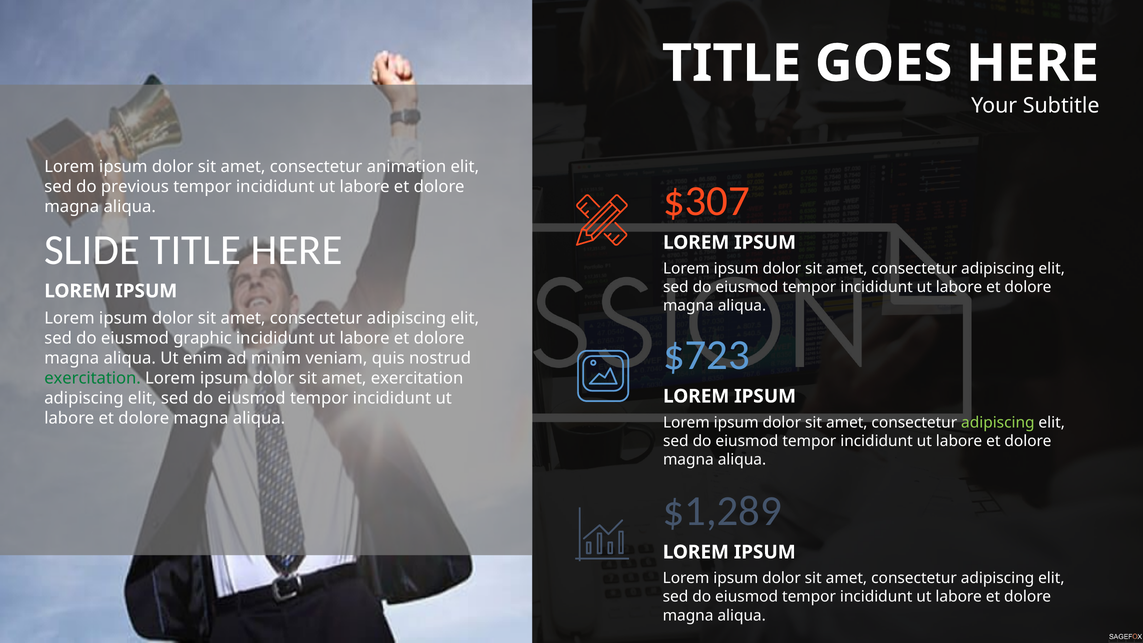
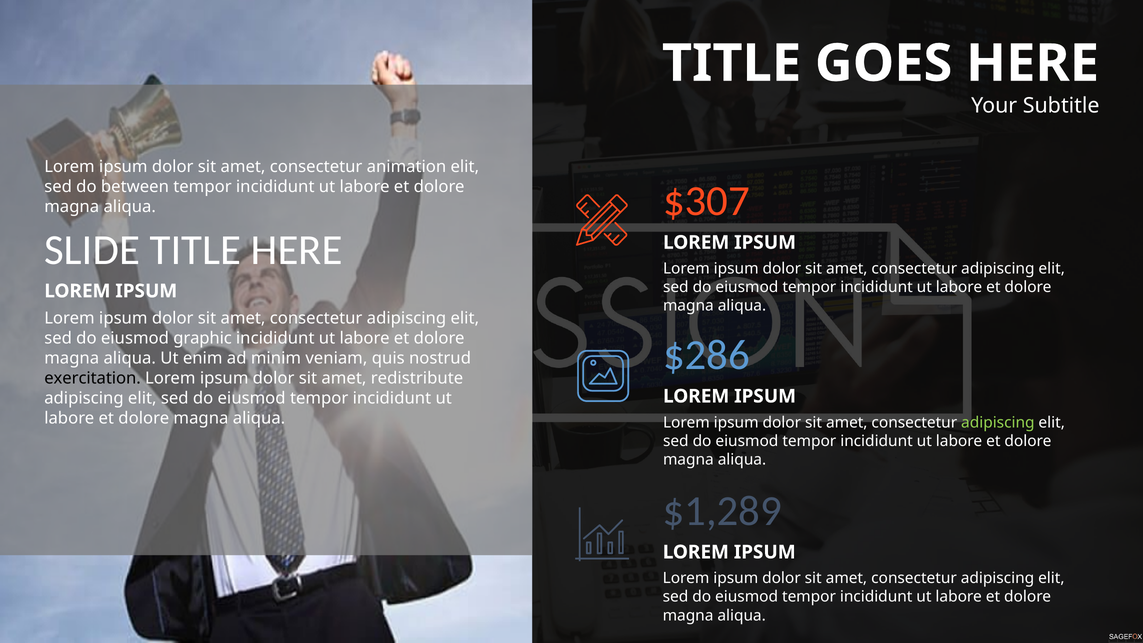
previous: previous -> between (135, 187)
$723: $723 -> $286 (706, 355)
exercitation colour: green -> black (93, 378)
amet exercitation: exercitation -> redistribute (417, 378)
